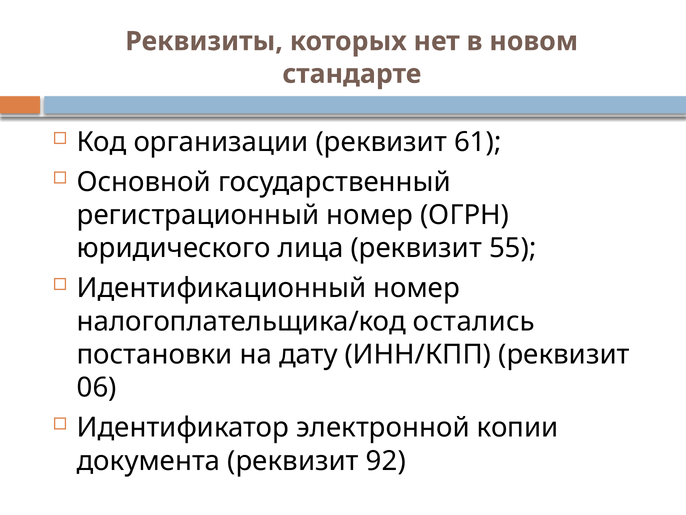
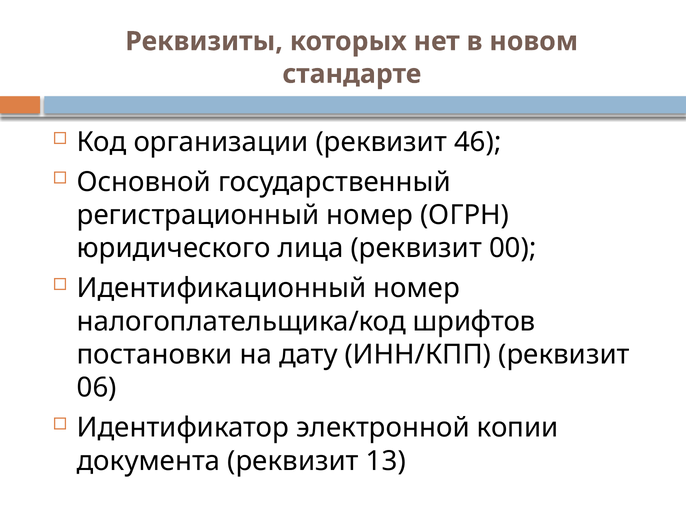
61: 61 -> 46 (478, 142)
55: 55 -> 00 (513, 248)
остались: остались -> шрифтов (474, 321)
92: 92 -> 13 (386, 460)
